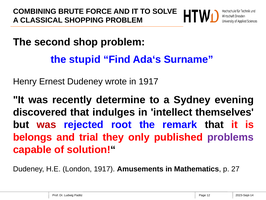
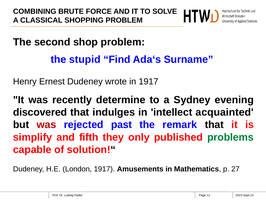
themselves: themselves -> acquainted (225, 112)
root: root -> past (122, 124)
belongs: belongs -> simplify (33, 137)
trial: trial -> fifth (89, 137)
problems colour: purple -> green (230, 137)
